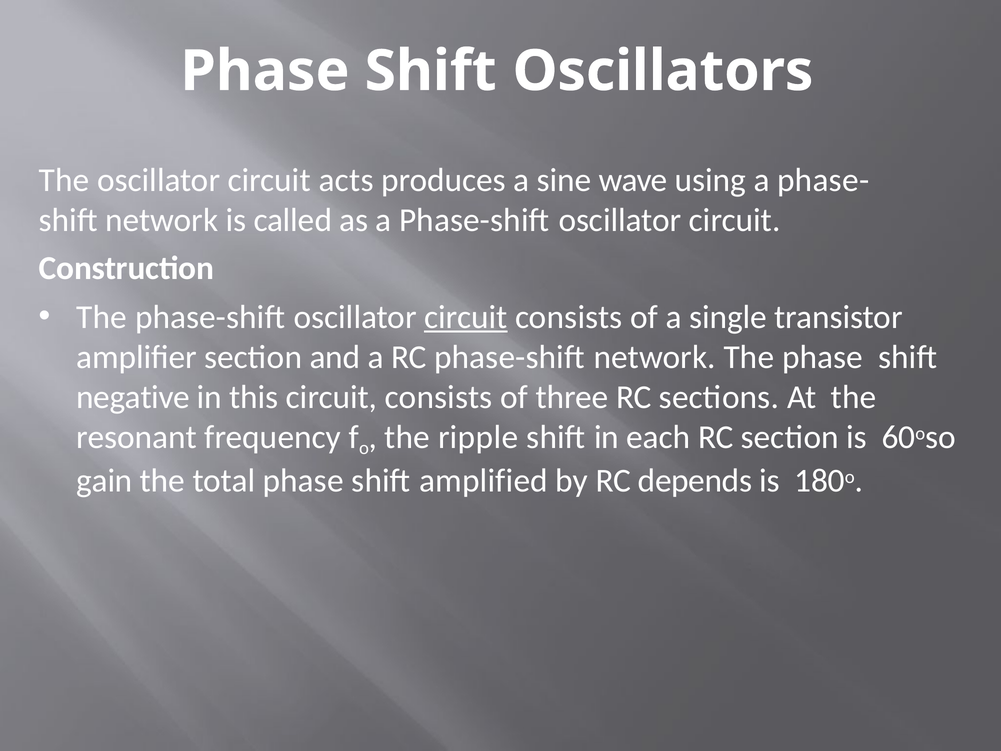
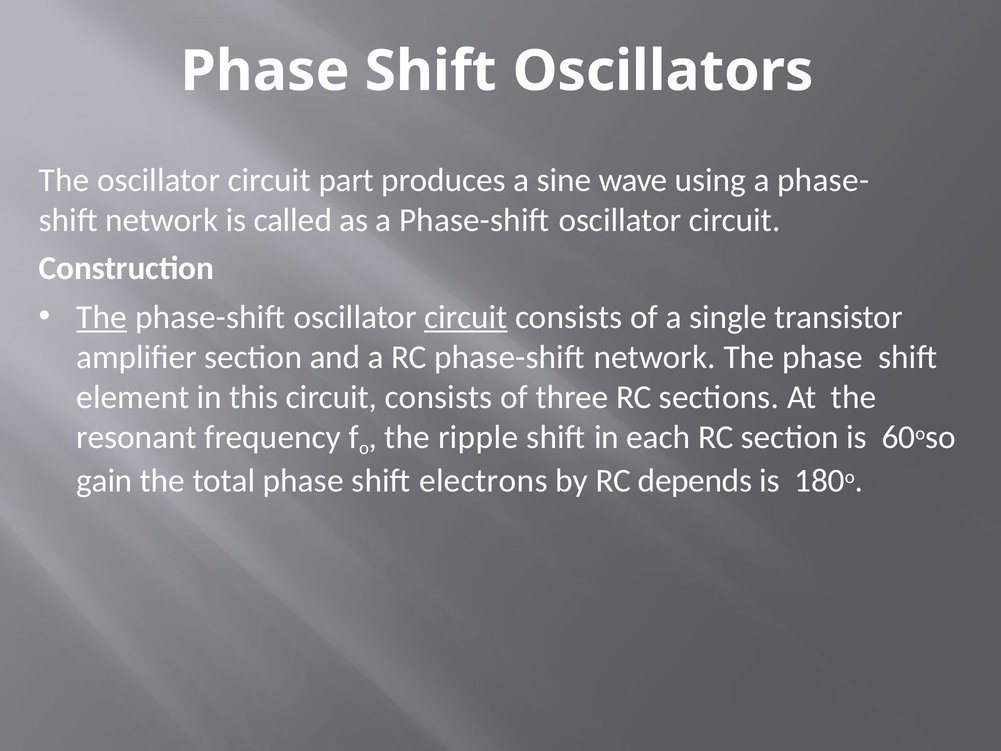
acts: acts -> part (346, 180)
The underline: none -> present (102, 317)
negative: negative -> element (133, 397)
amplified: amplified -> electrons (483, 480)
